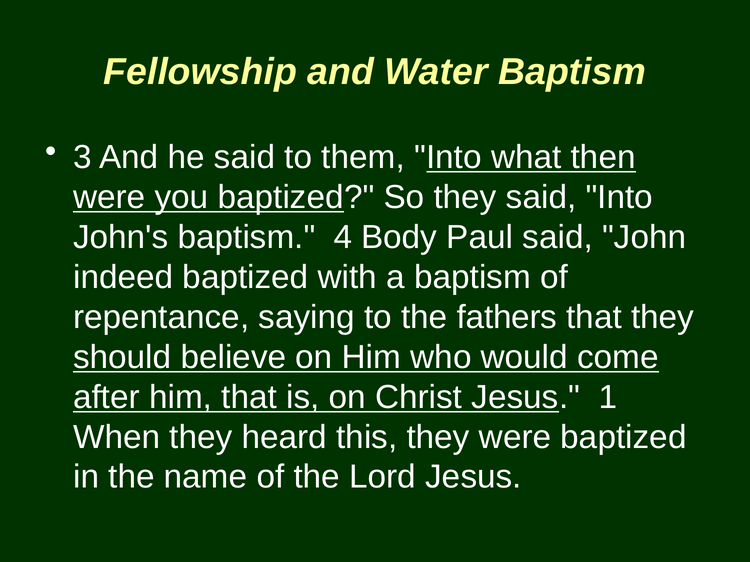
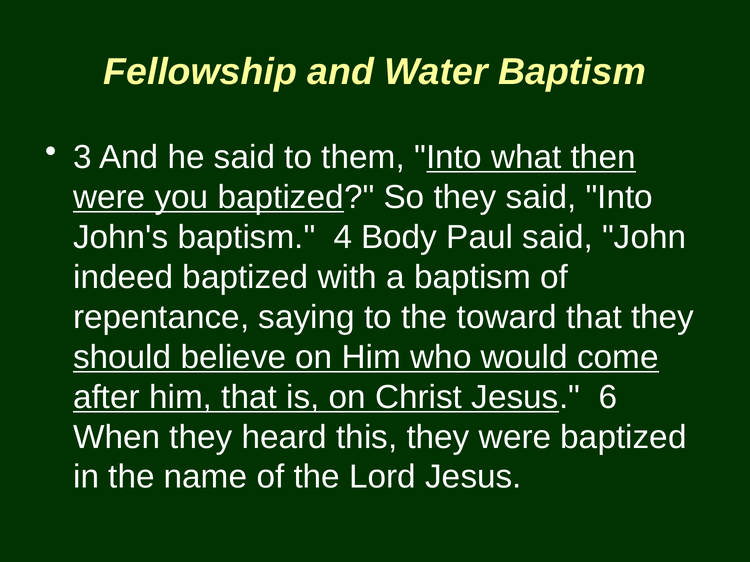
fathers: fathers -> toward (507, 317)
1: 1 -> 6 (608, 397)
